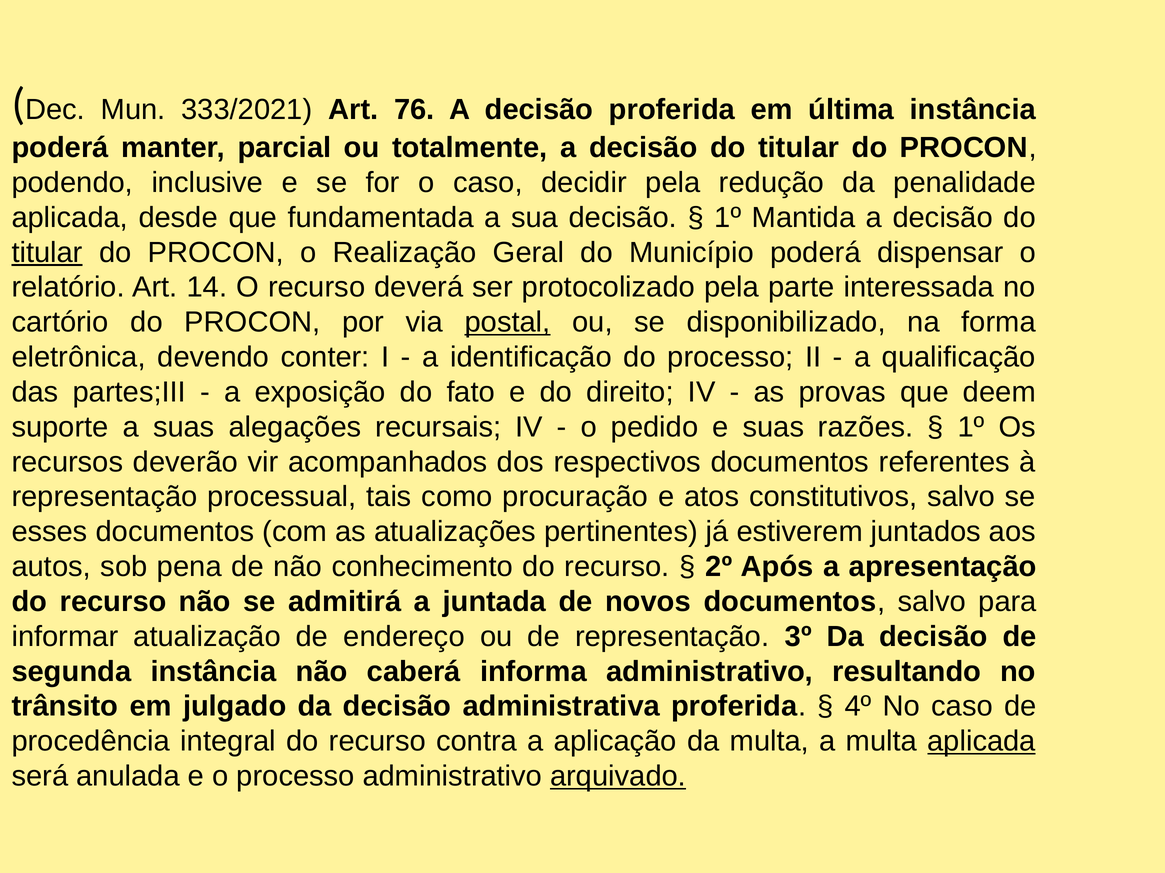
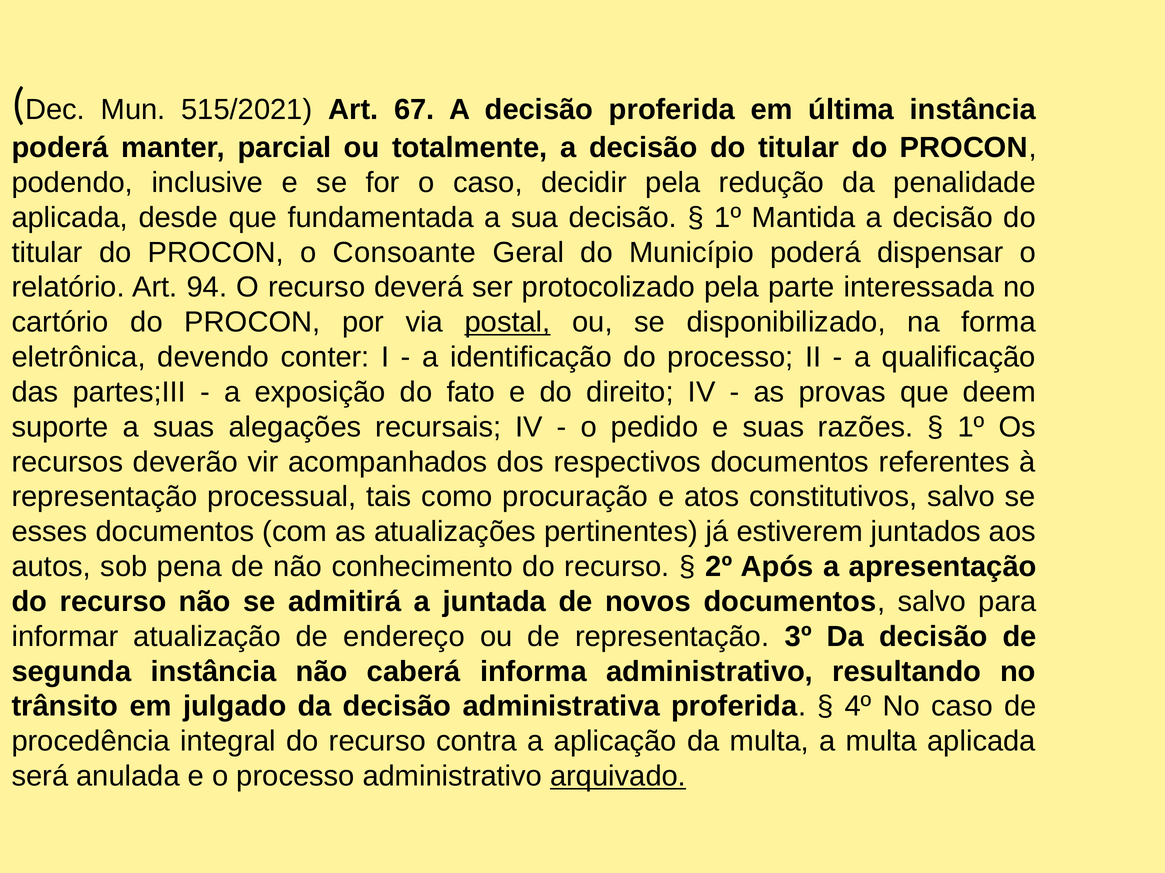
333/2021: 333/2021 -> 515/2021 (247, 110)
76: 76 -> 67 (414, 110)
titular underline: present -> none (47, 253)
Realização: Realização -> Consoante (404, 253)
14: 14 -> 94 (207, 288)
aplicada underline: present -> none (981, 742)
